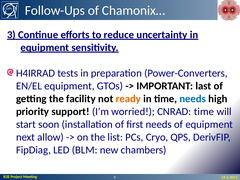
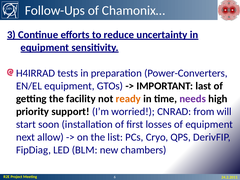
needs colour: blue -> purple (193, 99)
CNRAD time: time -> from (204, 112)
first needs: needs -> losses (159, 124)
